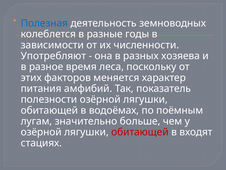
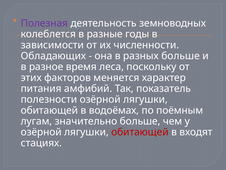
Полезная colour: blue -> purple (44, 23)
Употребляют: Употребляют -> Обладающих (53, 56)
разных хозяева: хозяева -> больше (181, 56)
